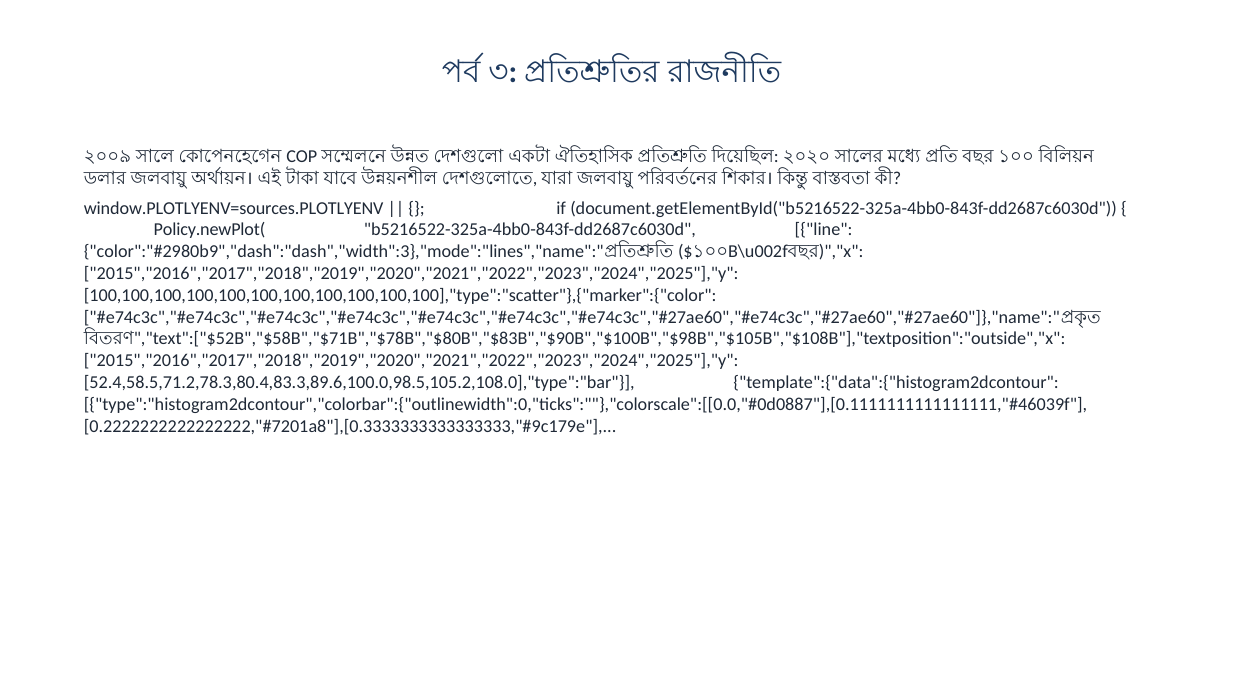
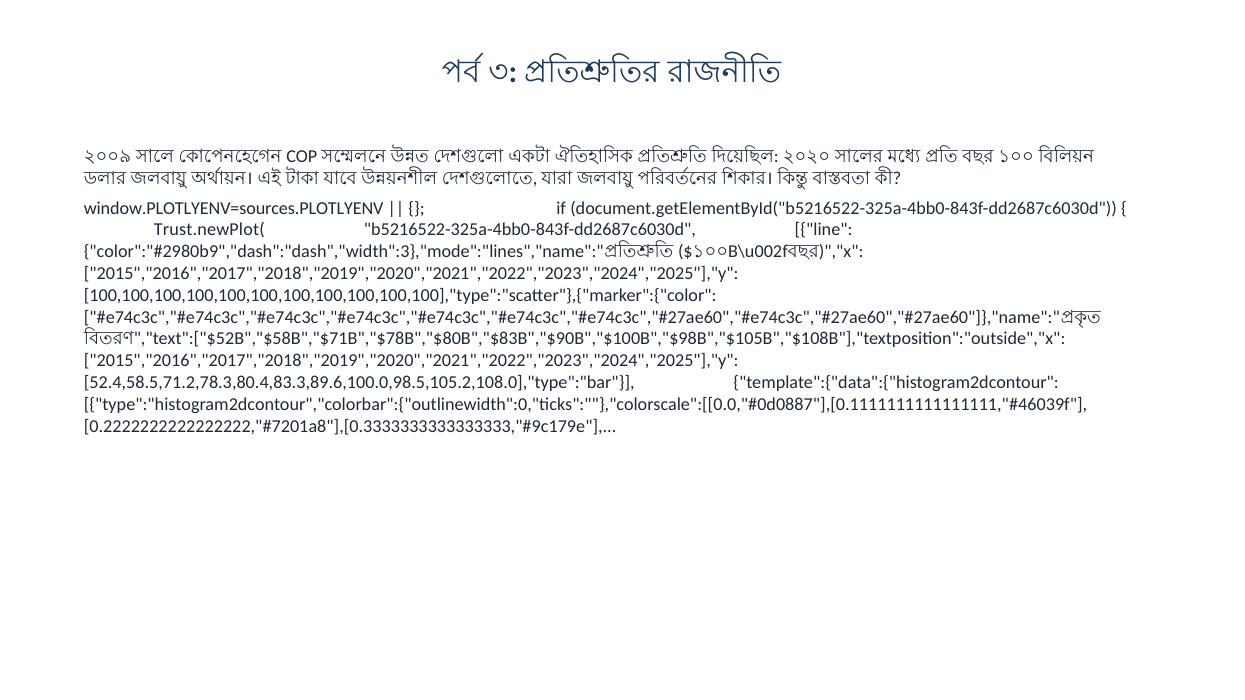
Policy.newPlot(: Policy.newPlot( -> Trust.newPlot( (209, 230)
